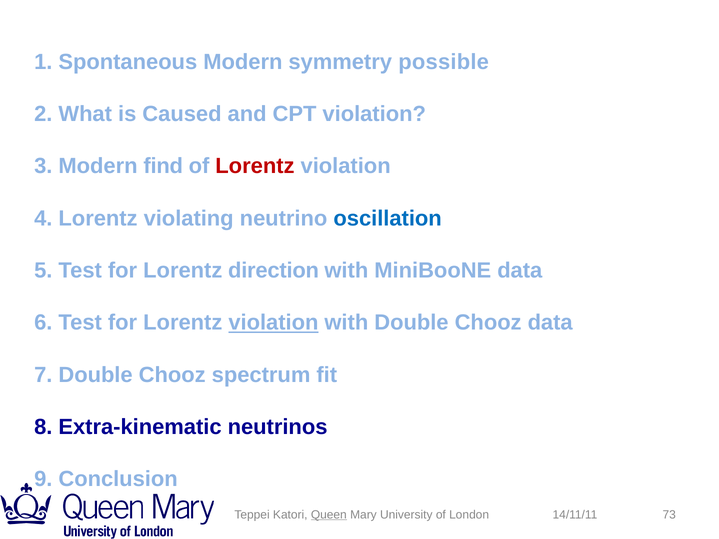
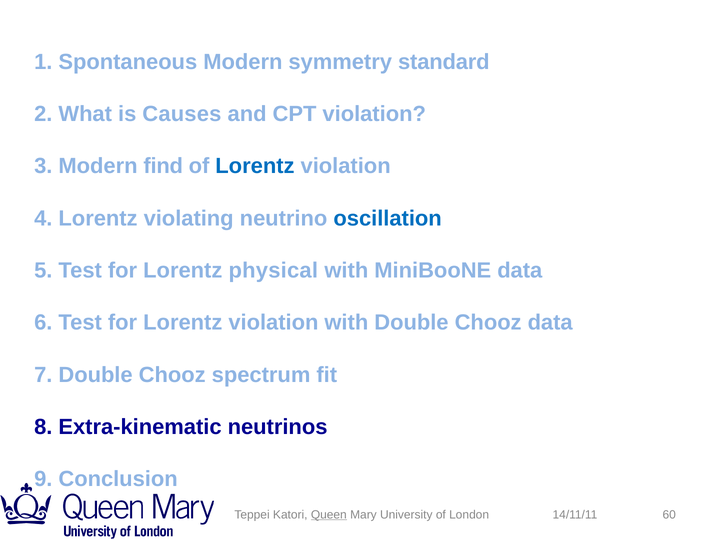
possible: possible -> standard (444, 62)
Caused: Caused -> Causes (182, 114)
Lorentz colour: red -> blue (255, 166)
direction: direction -> physical (273, 271)
violation underline: present -> none (273, 323)
73: 73 -> 60 (669, 515)
